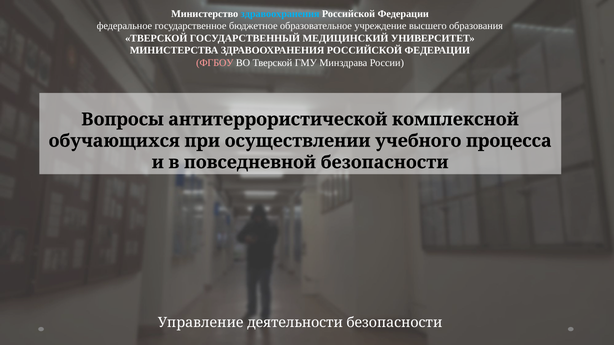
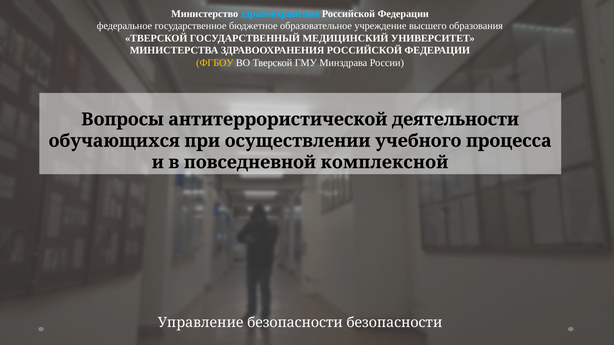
ФГБОУ colour: pink -> yellow (215, 63)
комплексной: комплексной -> деятельности (456, 120)
повседневной безопасности: безопасности -> комплексной (385, 163)
Управление деятельности: деятельности -> безопасности (295, 323)
